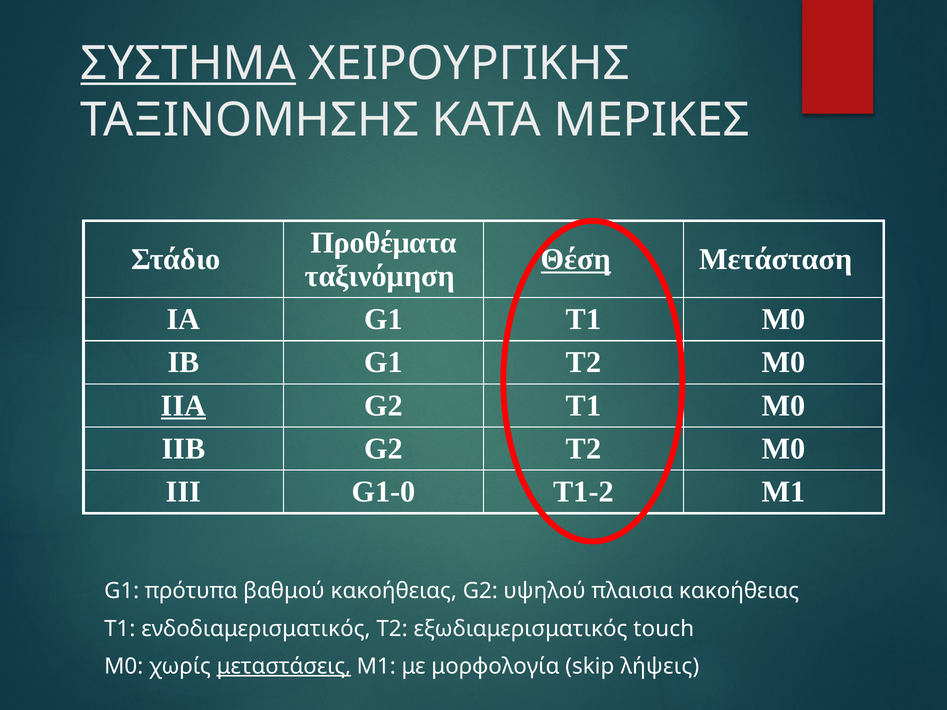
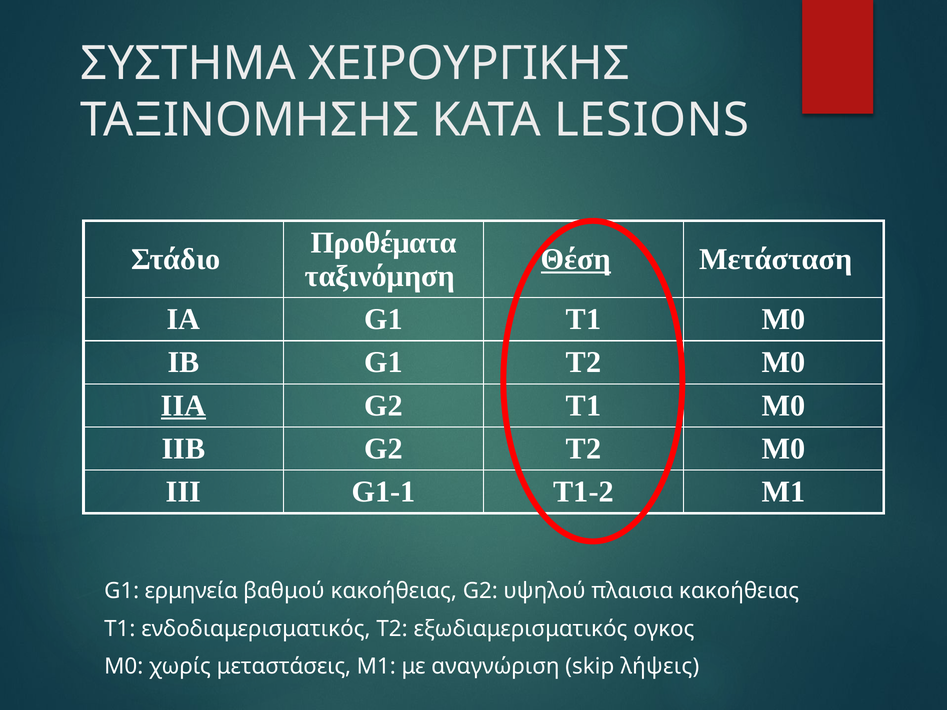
ΣΥΣΤΗΜΑ underline: present -> none (188, 63)
ΜΕΡΙΚΕΣ: ΜΕΡΙΚΕΣ -> LESIONS (652, 120)
G1-0: G1-0 -> G1-1 (384, 492)
πρότυπα: πρότυπα -> ερμηνεία (191, 591)
touch: touch -> ογκος (664, 629)
μεταστάσεις underline: present -> none (284, 667)
μορφολογία: μορφολογία -> αναγνώριση (495, 667)
